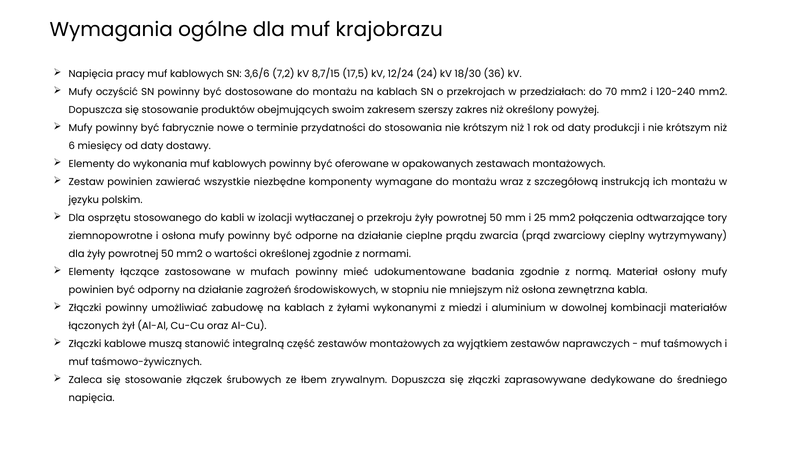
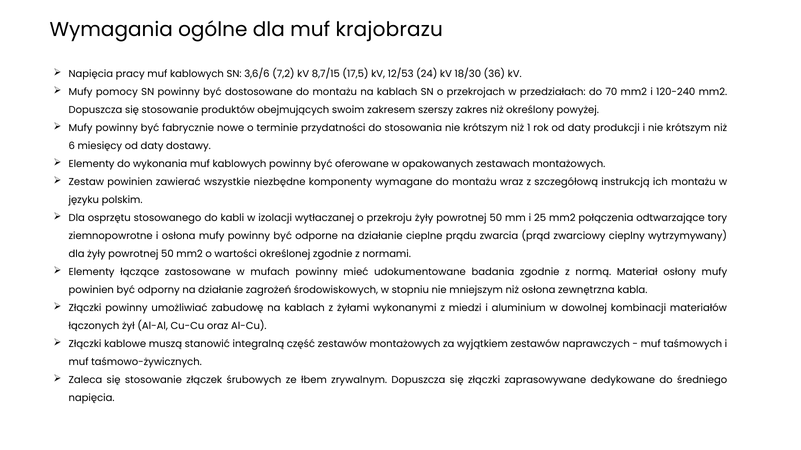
12/24: 12/24 -> 12/53 (401, 74)
oczyścić: oczyścić -> pomocy (117, 92)
